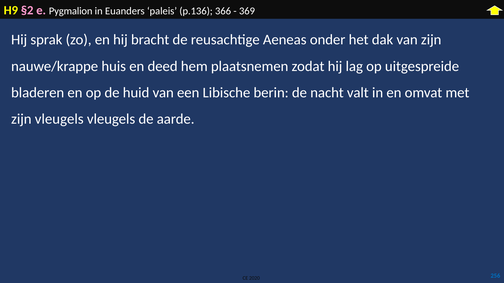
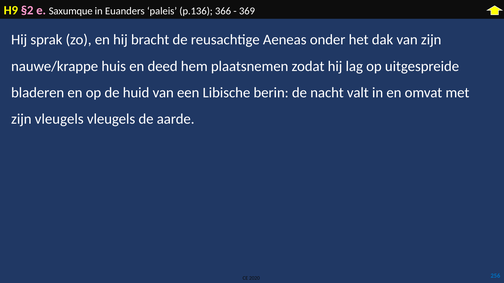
Pygmalion: Pygmalion -> Saxumque (71, 11)
